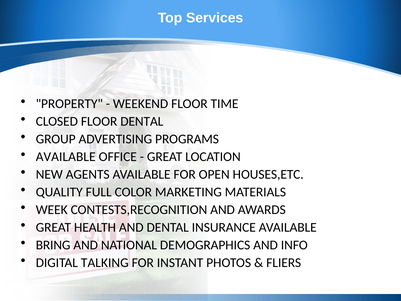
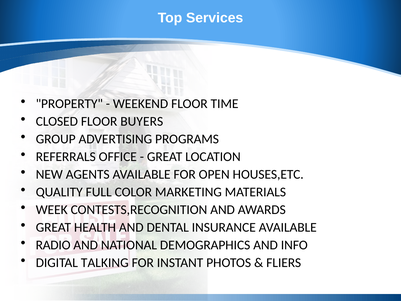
FLOOR DENTAL: DENTAL -> BUYERS (142, 121)
AVAILABLE: AVAILABLE -> REFERRALS (66, 157)
BRING: BRING -> RADIO (53, 245)
